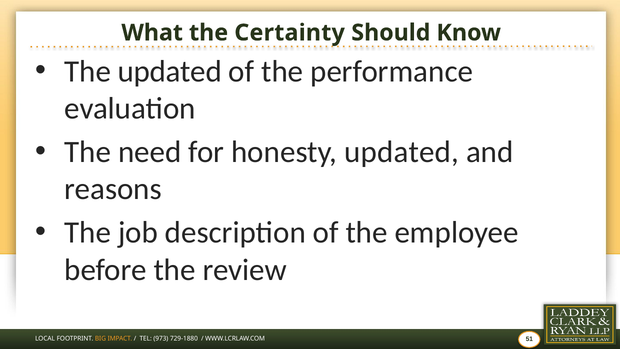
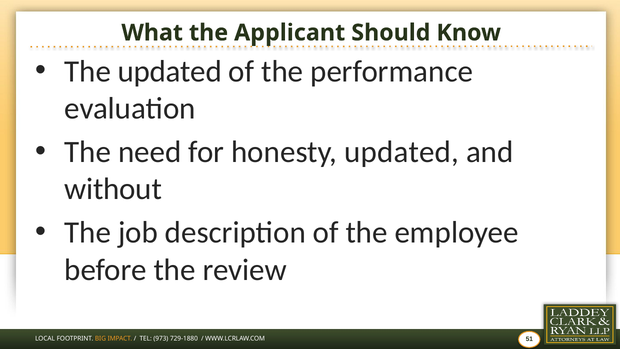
Certainty: Certainty -> Applicant (290, 33)
reasons: reasons -> without (113, 189)
